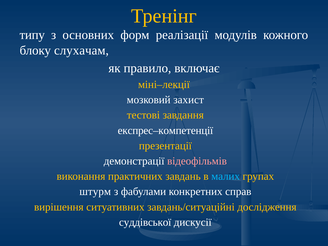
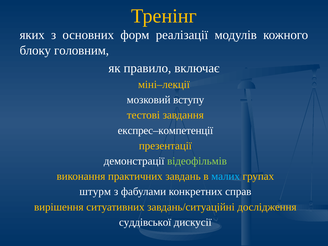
типу: типу -> яких (32, 35)
слухачам: слухачам -> головним (82, 50)
захист: захист -> вступу (189, 100)
відеофільмів colour: pink -> light green (197, 161)
